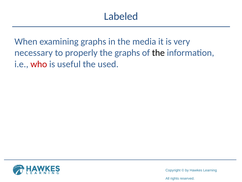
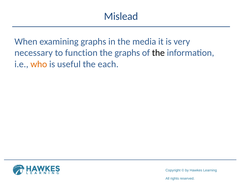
Labeled: Labeled -> Mislead (121, 16)
properly: properly -> function (81, 53)
who colour: red -> orange (39, 64)
used: used -> each (108, 64)
